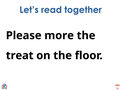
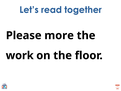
treat: treat -> work (20, 55)
